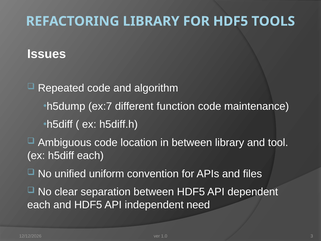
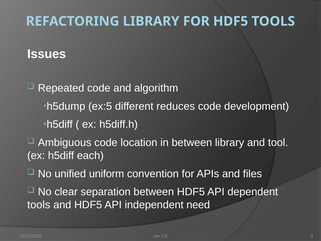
ex:7: ex:7 -> ex:5 (100, 106)
function: function -> reduces (176, 106)
maintenance: maintenance -> development (257, 106)
each: each -> tools (39, 205)
